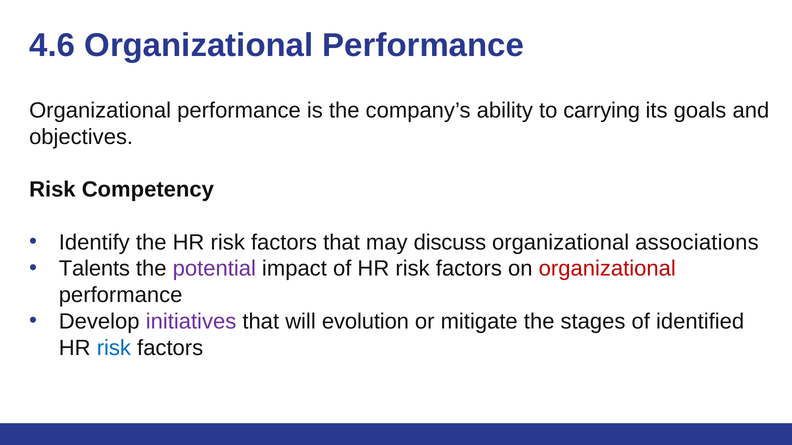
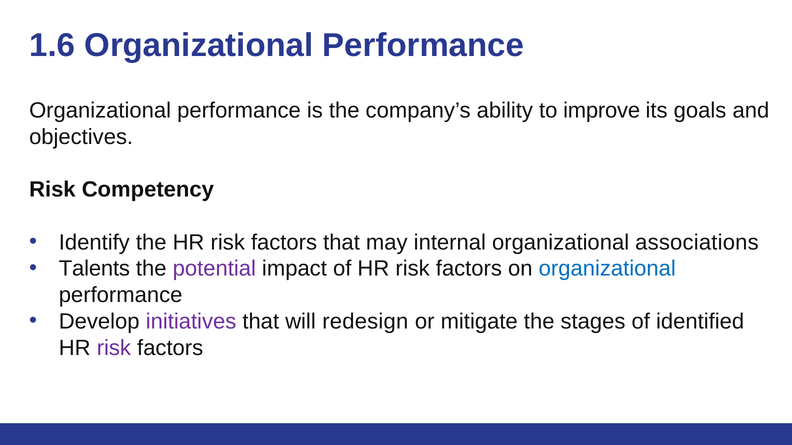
4.6: 4.6 -> 1.6 (52, 46)
carrying: carrying -> improve (602, 111)
discuss: discuss -> internal (450, 243)
organizational colour: red -> blue (607, 269)
evolution: evolution -> redesign (365, 322)
risk colour: blue -> purple (114, 348)
